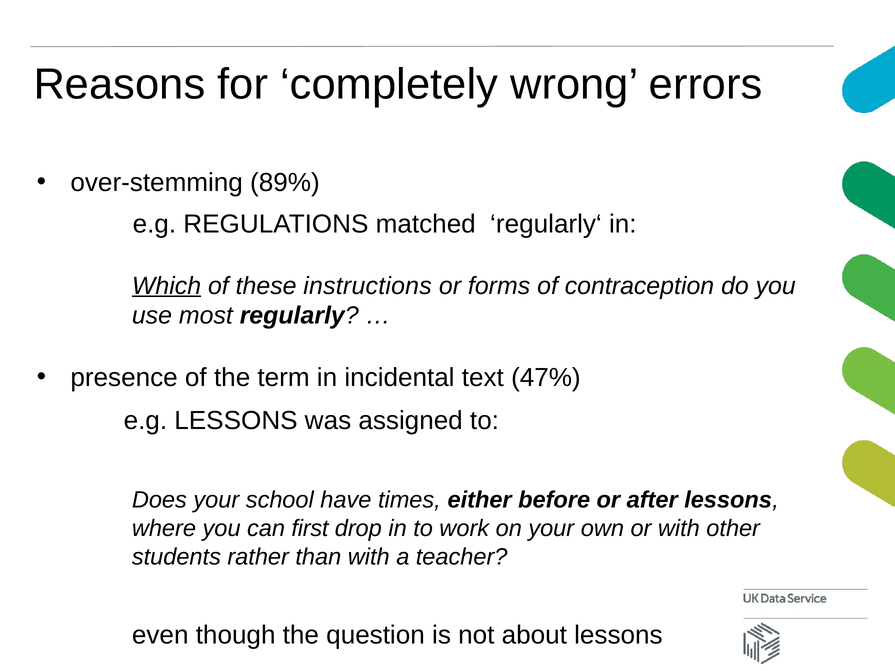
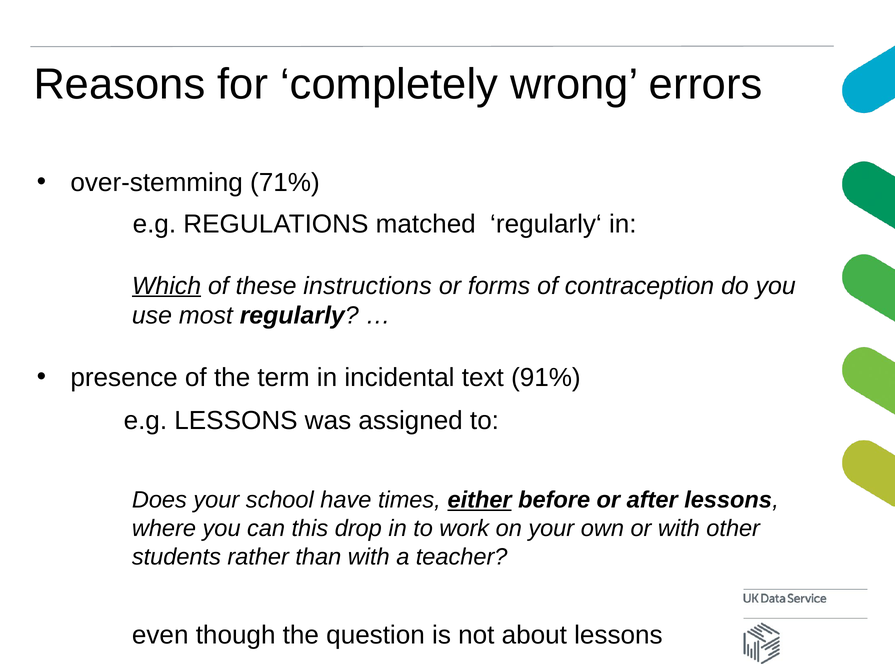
89%: 89% -> 71% (285, 183)
47%: 47% -> 91% (546, 378)
either underline: none -> present (480, 500)
first: first -> this (310, 529)
